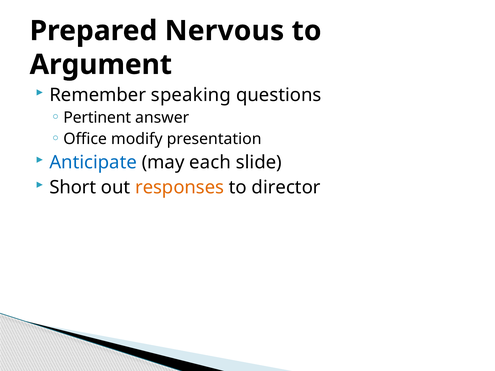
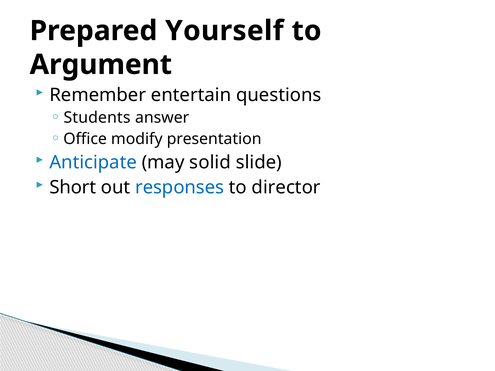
Nervous: Nervous -> Yourself (224, 31)
speaking: speaking -> entertain (191, 95)
Pertinent: Pertinent -> Students (97, 118)
each: each -> solid (210, 162)
responses colour: orange -> blue (180, 188)
